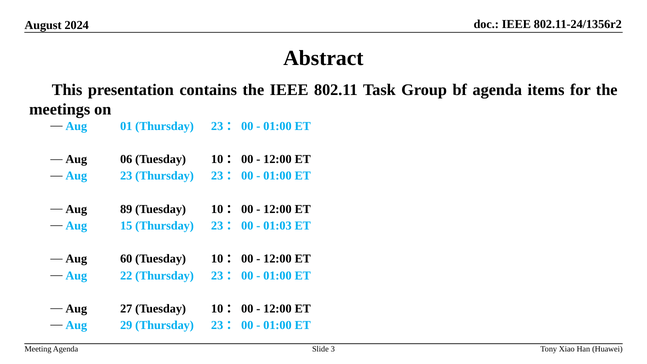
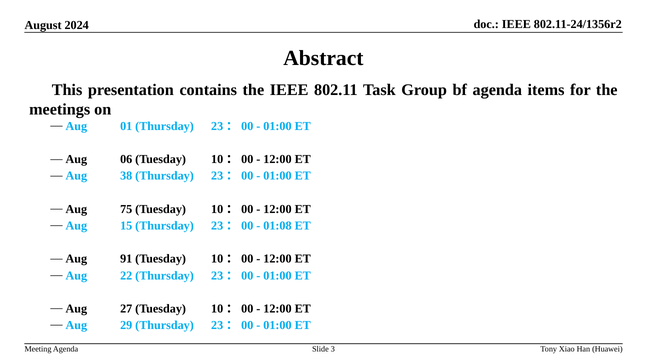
23: 23 -> 38 (126, 176)
89: 89 -> 75 (126, 209)
01:03: 01:03 -> 01:08 (277, 226)
60: 60 -> 91 (126, 259)
